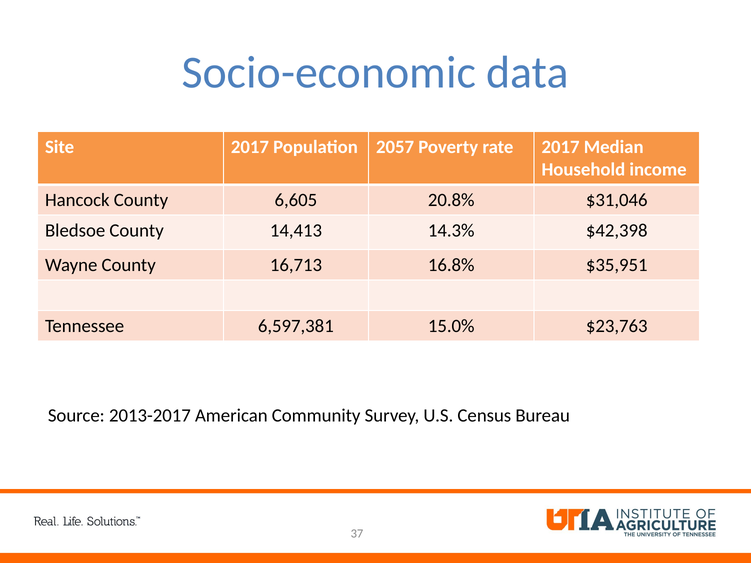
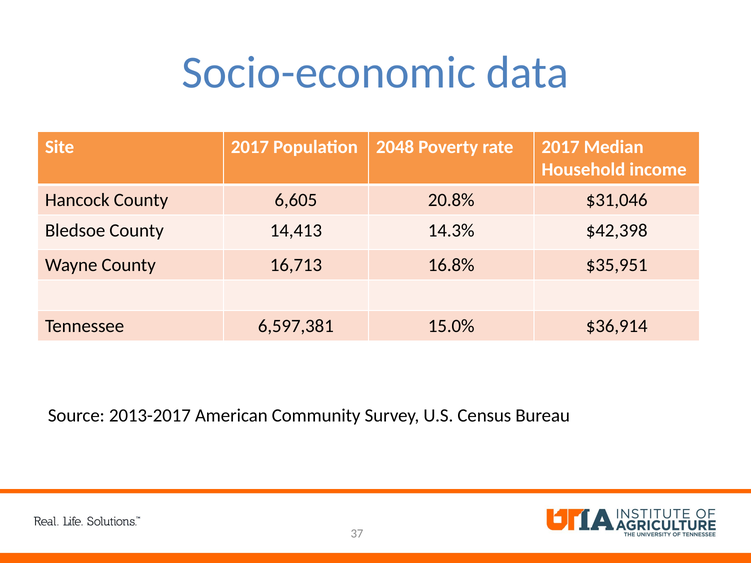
2057: 2057 -> 2048 (395, 147)
$23,763: $23,763 -> $36,914 (617, 326)
